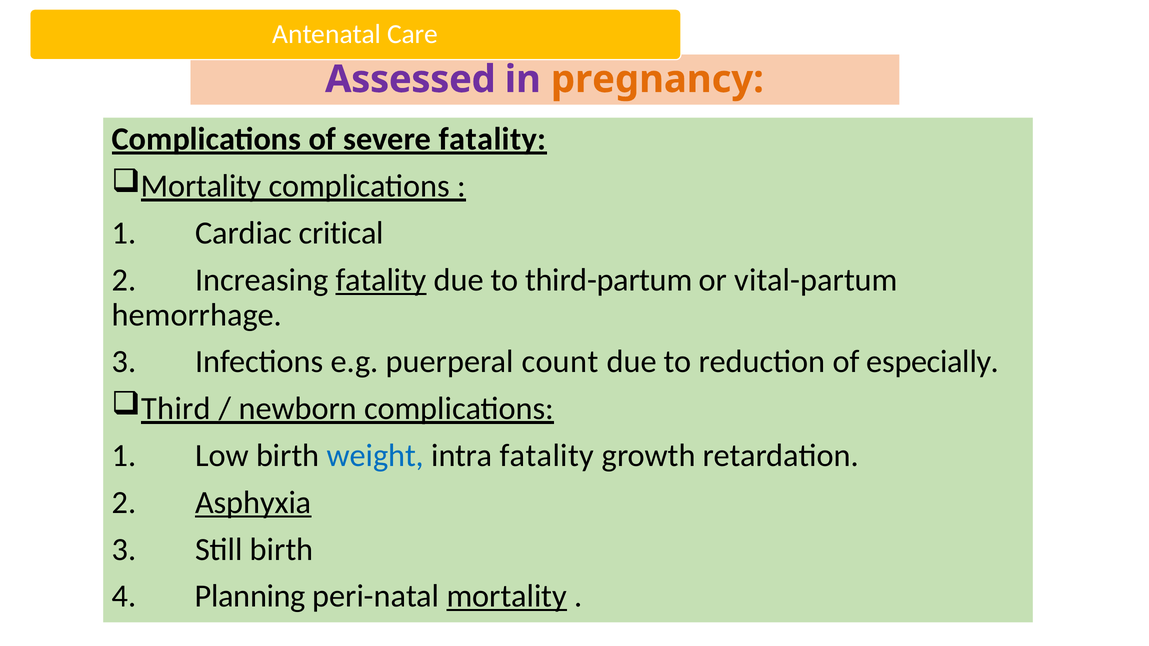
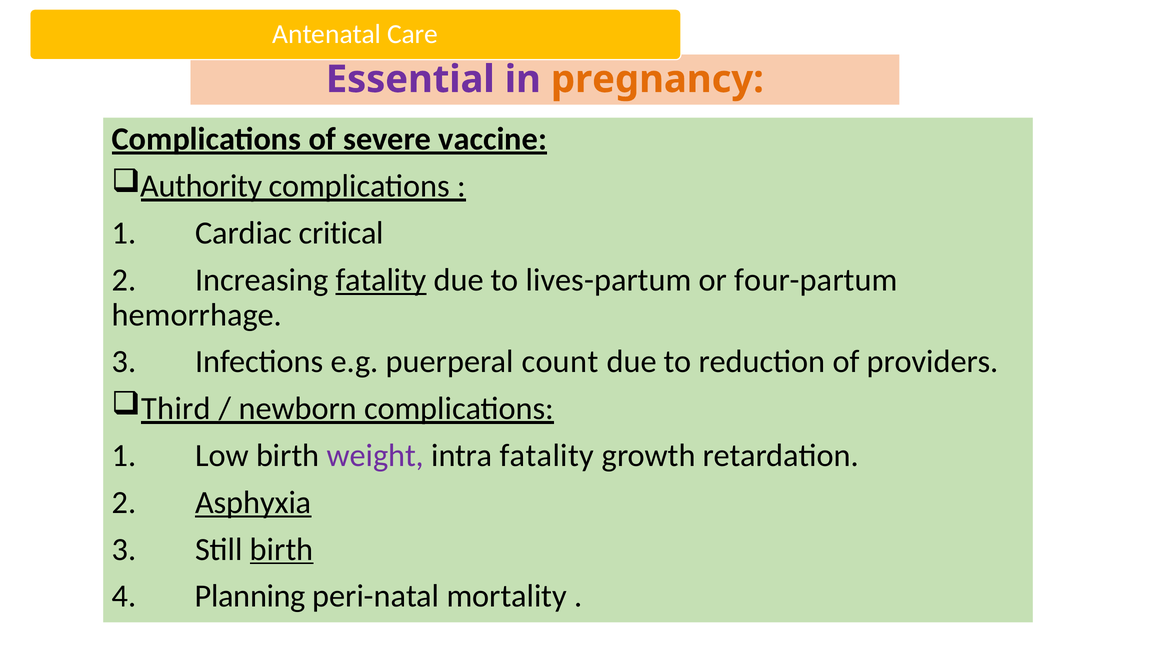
Assessed: Assessed -> Essential (410, 79)
severe fatality: fatality -> vaccine (493, 139)
Mortality: Mortality -> Authority (201, 186)
third-partum: third-partum -> lives-partum (609, 280)
vital-partum: vital-partum -> four-partum (816, 280)
especially: especially -> providers (933, 362)
weight colour: blue -> purple (375, 456)
birth underline: none -> present (282, 550)
mortality underline: present -> none (507, 597)
